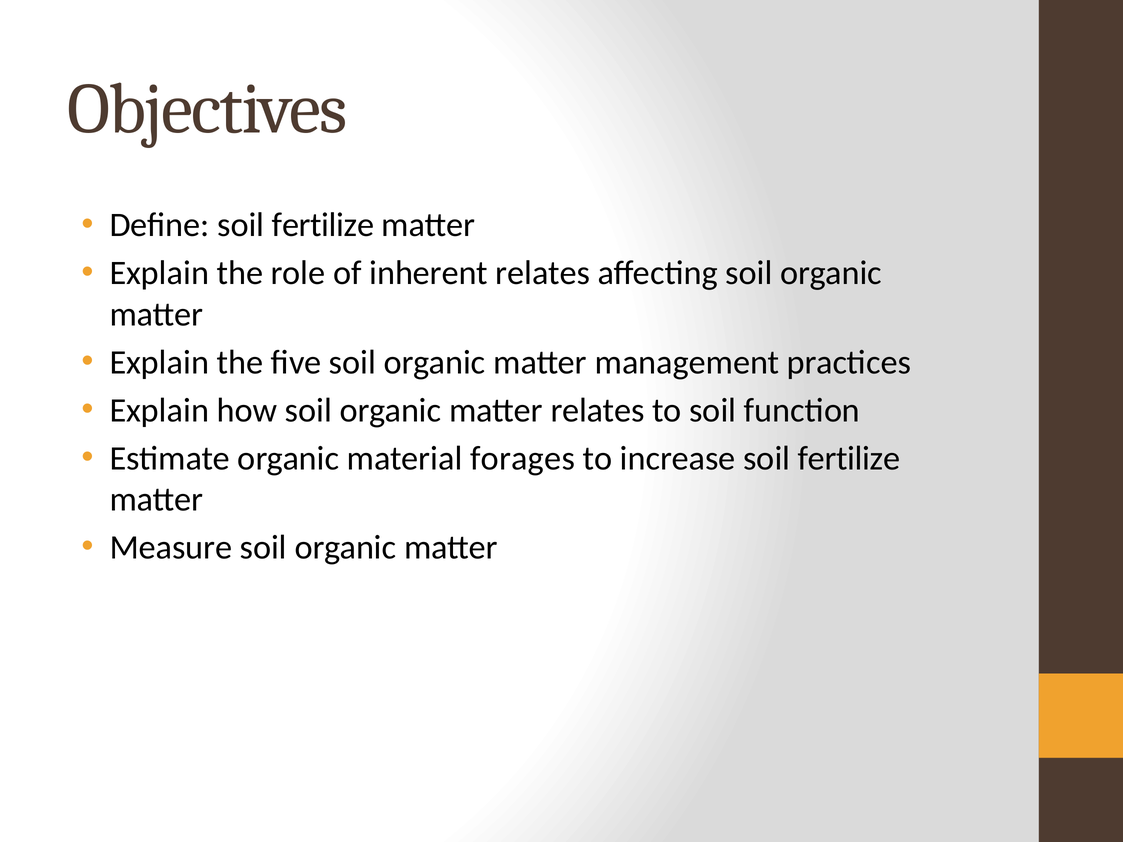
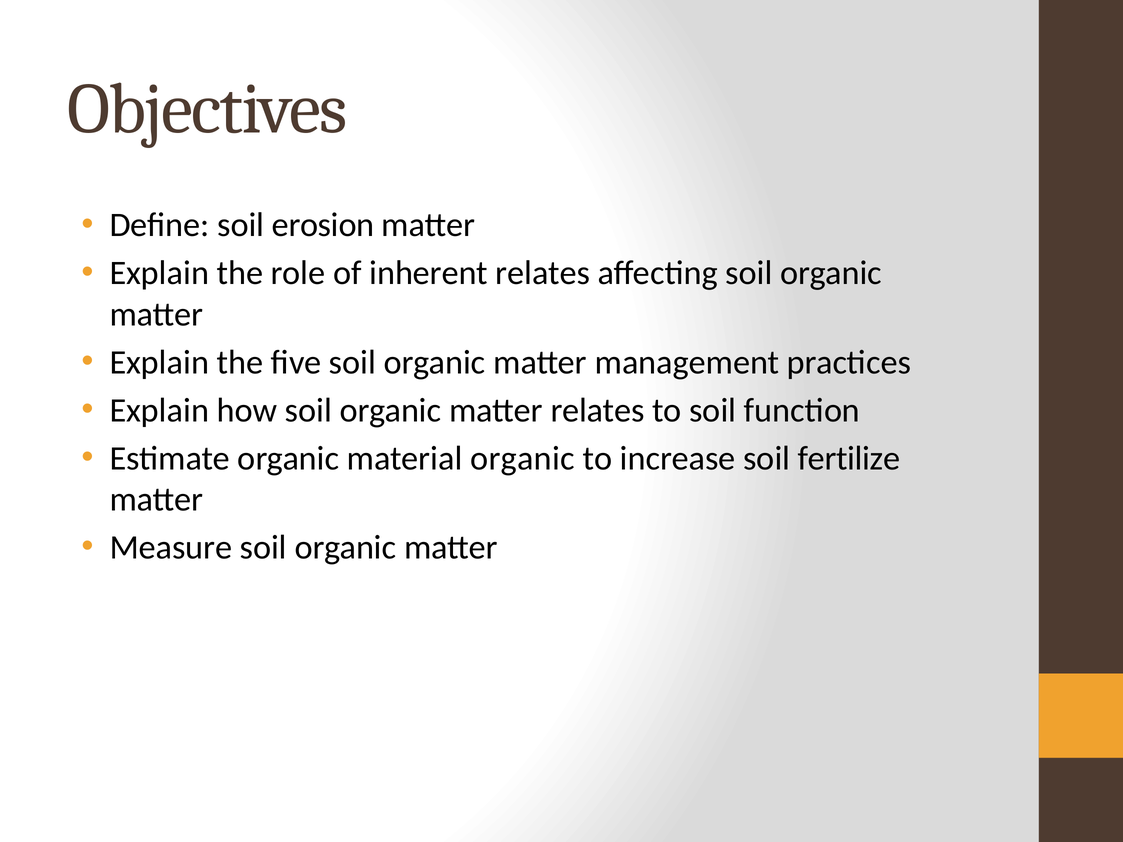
Define soil fertilize: fertilize -> erosion (323, 225)
material forages: forages -> organic (523, 458)
